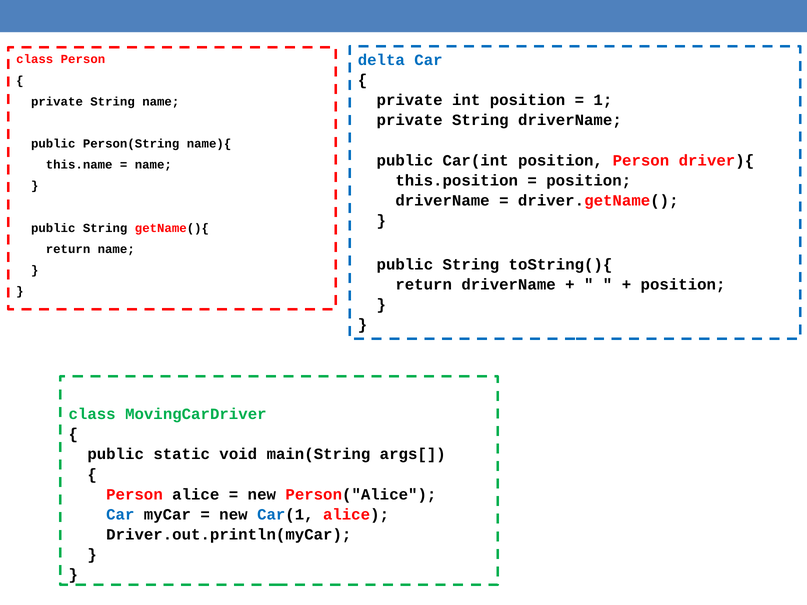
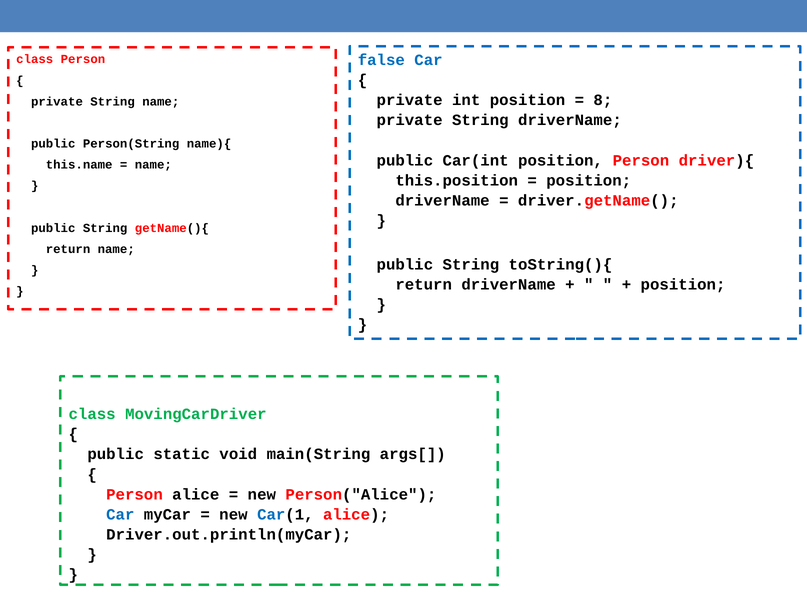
delta: delta -> false (381, 60)
1: 1 -> 8 (603, 100)
